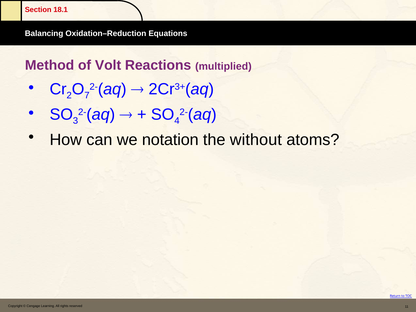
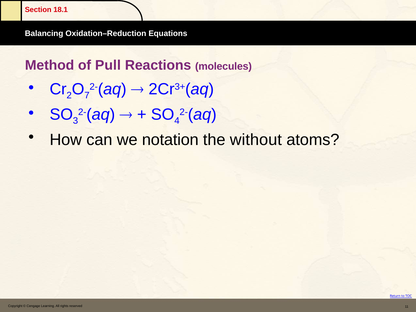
Volt: Volt -> Pull (108, 65)
multiplied: multiplied -> molecules (223, 66)
